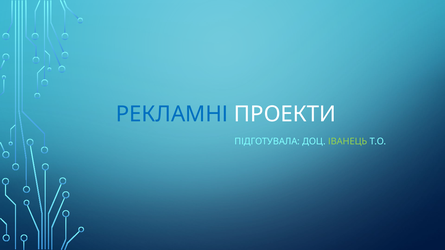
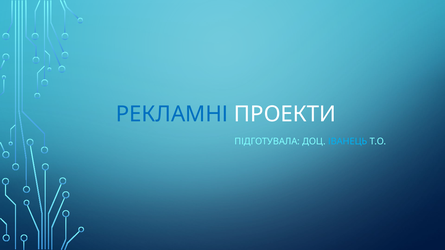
ІВАНЕЦЬ colour: light green -> light blue (348, 142)
